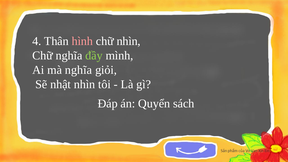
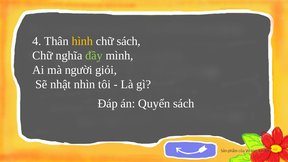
hình colour: pink -> yellow (82, 41)
chữ nhìn: nhìn -> sách (129, 41)
mà nghĩa: nghĩa -> người (79, 70)
